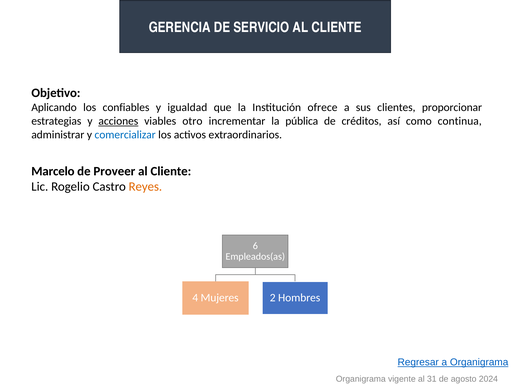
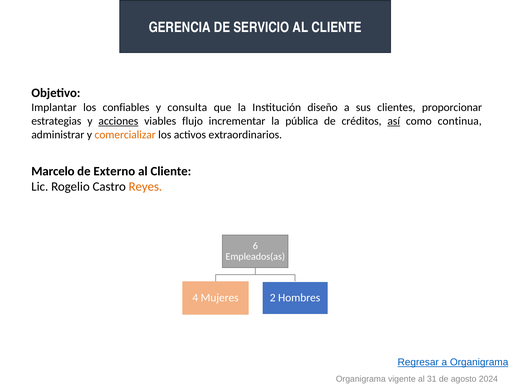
Aplicando: Aplicando -> Implantar (54, 107)
igualdad: igualdad -> consulta (187, 107)
ofrece: ofrece -> diseño (323, 107)
otro: otro -> flujo (192, 121)
así underline: none -> present (394, 121)
comercializar colour: blue -> orange (125, 135)
Proveer: Proveer -> Externo (114, 171)
